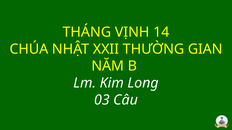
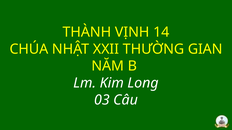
THÁNG: THÁNG -> THÀNH (87, 32)
